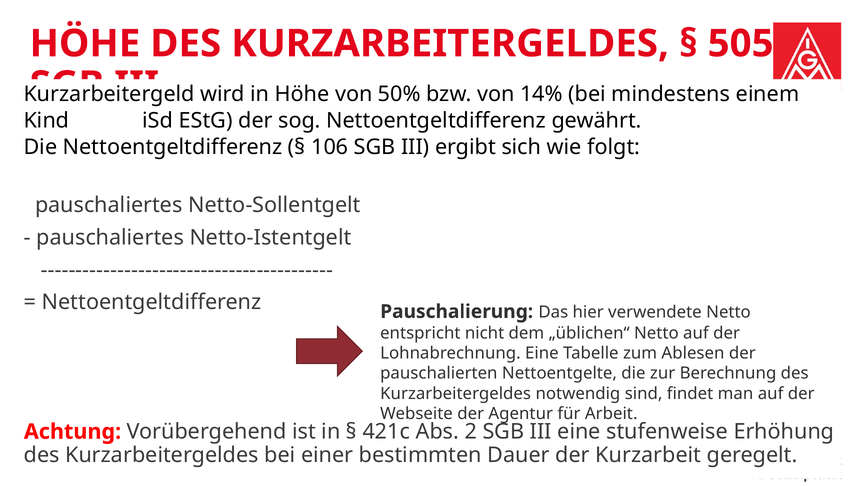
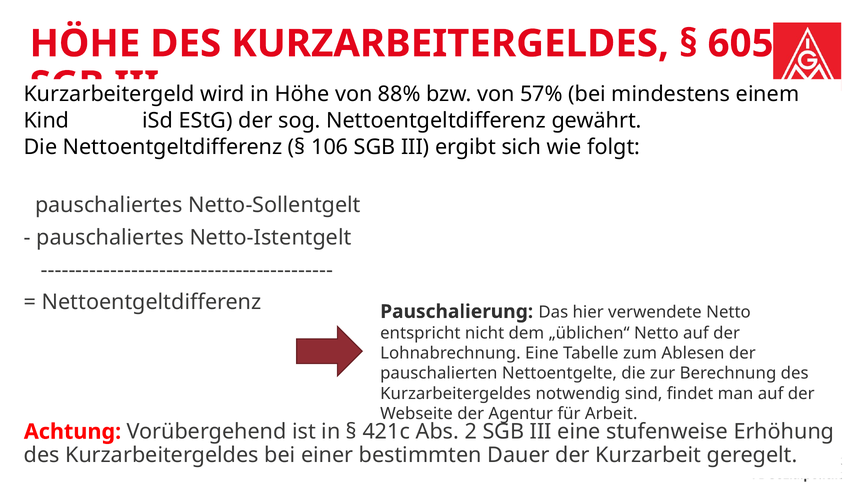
505: 505 -> 605 (741, 44)
50%: 50% -> 88% (399, 94)
14%: 14% -> 57% (541, 94)
